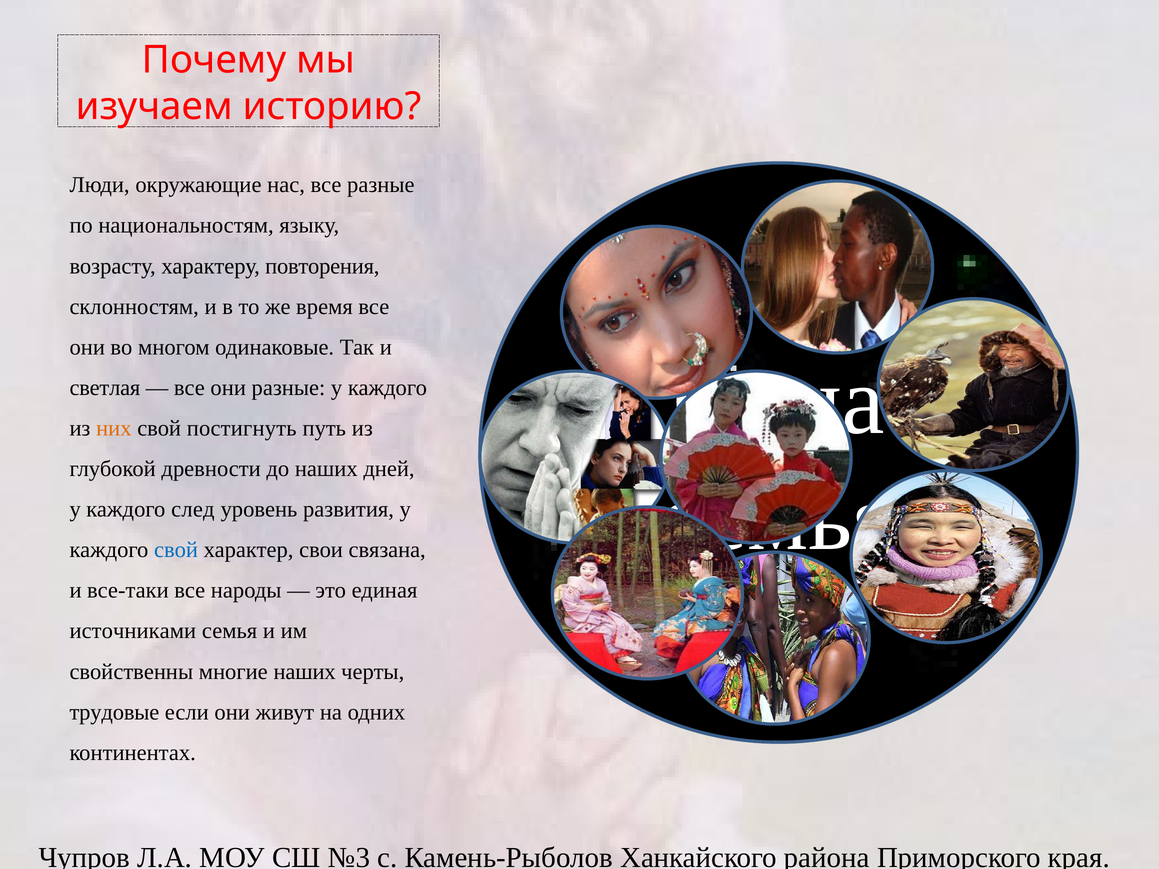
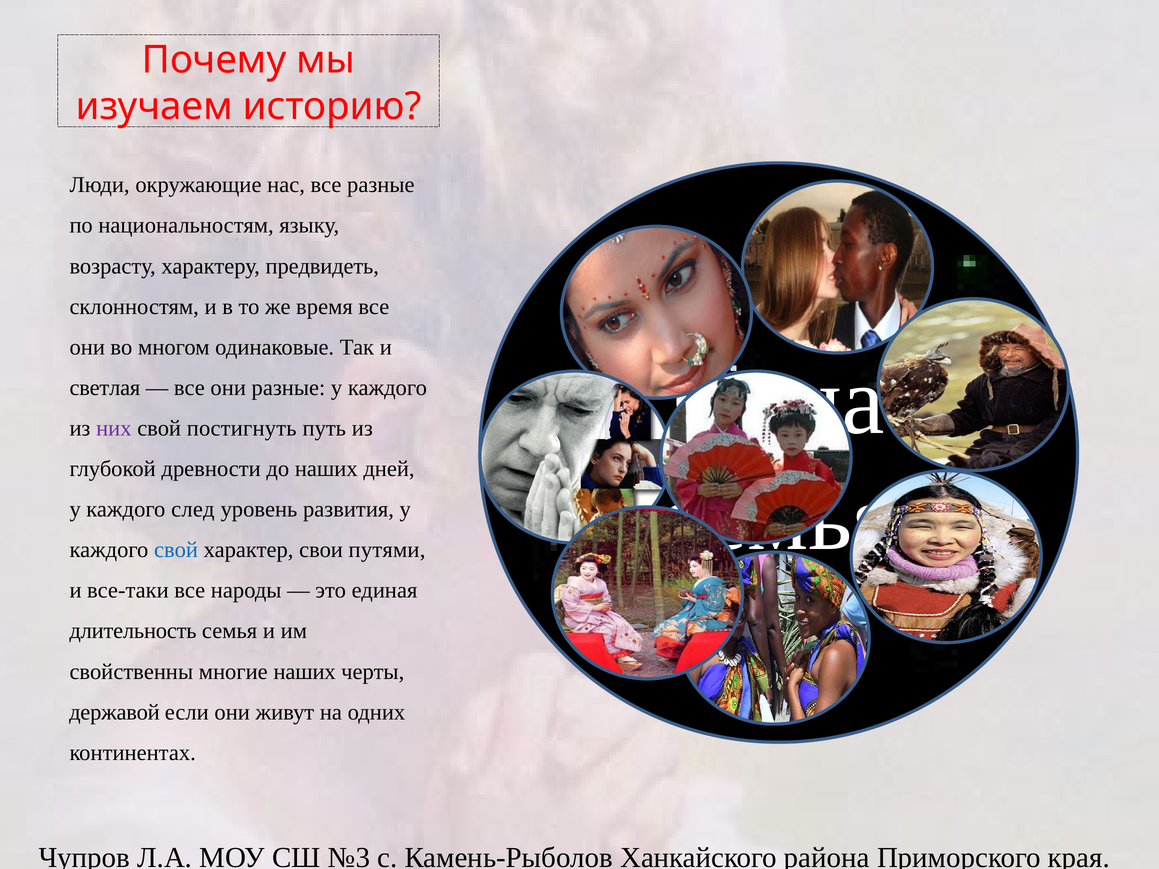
повторения: повторения -> предвидеть (322, 266)
них colour: orange -> purple (114, 428)
связана: связана -> путями (387, 550)
источниками: источниками -> длительность (133, 631)
трудовые: трудовые -> державой (114, 712)
